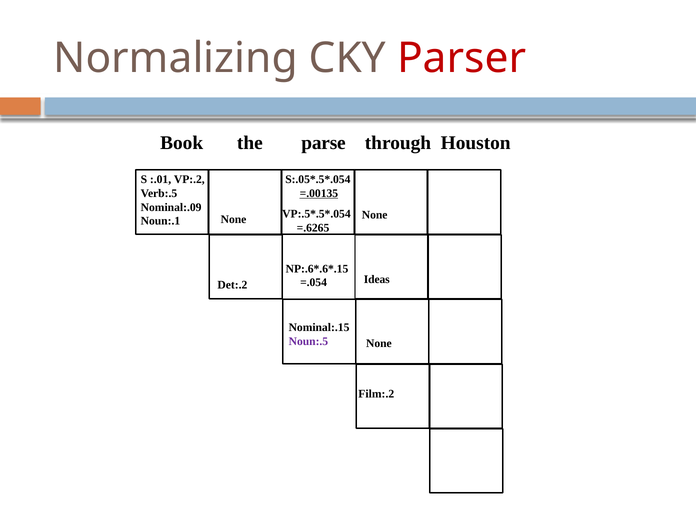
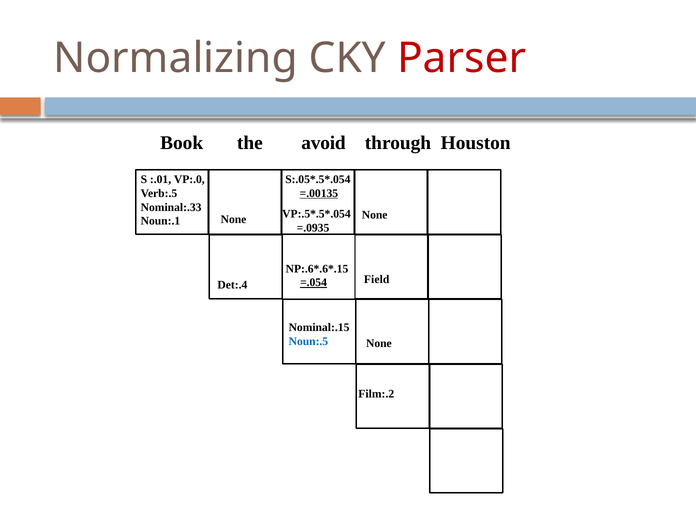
parse: parse -> avoid (323, 143)
VP:.2: VP:.2 -> VP:.0 (189, 179)
Nominal:.09: Nominal:.09 -> Nominal:.33 (171, 207)
=.6265: =.6265 -> =.0935 (313, 228)
Ideas: Ideas -> Field (377, 279)
=.054 underline: none -> present (314, 283)
Det:.2: Det:.2 -> Det:.4 (232, 285)
Noun:.5 colour: purple -> blue (308, 342)
